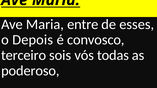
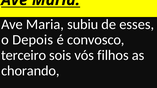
entre: entre -> subiu (83, 24)
todas: todas -> filhos (113, 55)
poderoso: poderoso -> chorando (30, 71)
